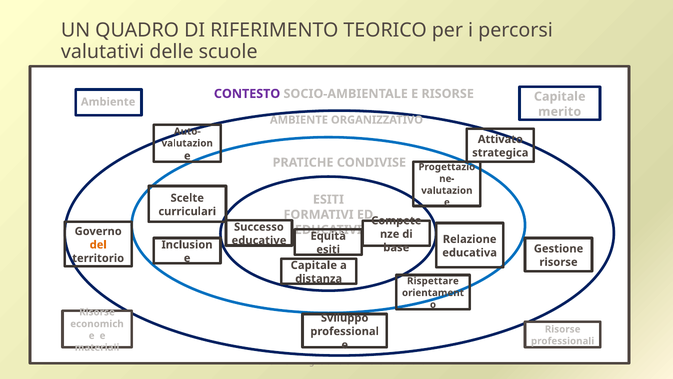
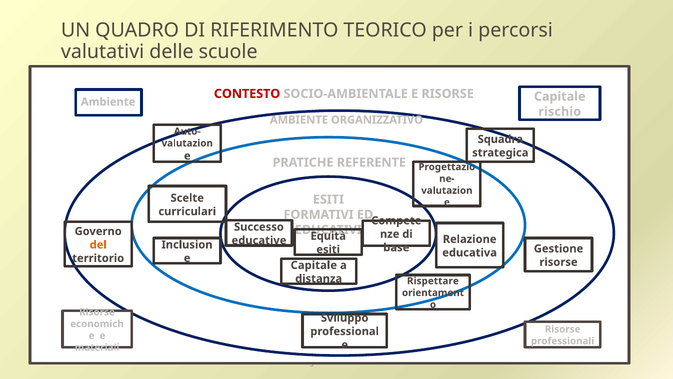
CONTESTO colour: purple -> red (247, 94)
merito: merito -> rischio (560, 112)
Attivato: Attivato -> Squadra (500, 139)
CONDIVISE: CONDIVISE -> REFERENTE (371, 162)
